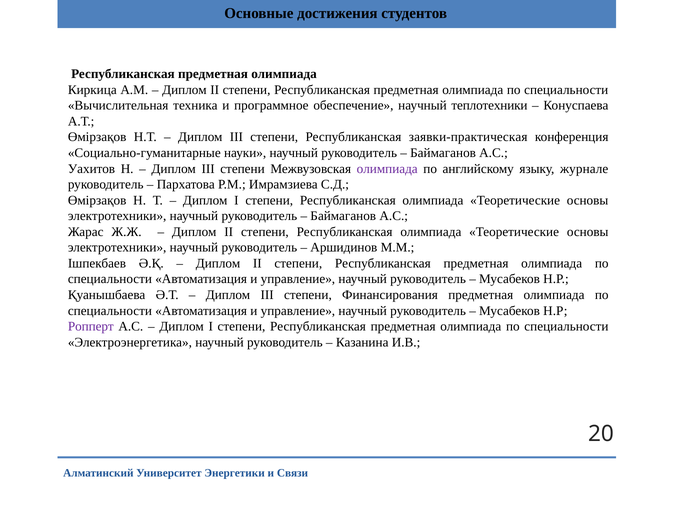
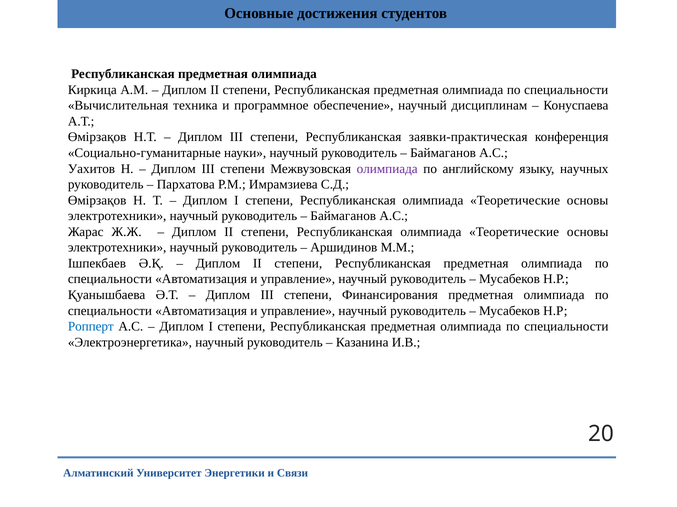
теплотехники: теплотехники -> дисциплинам (489, 106)
журнале: журнале -> научных (584, 169)
Ропперт colour: purple -> blue (91, 327)
